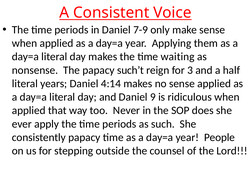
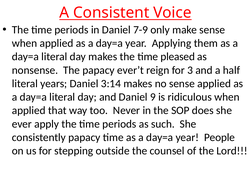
waiting: waiting -> pleased (178, 56)
such’t: such’t -> ever’t (130, 70)
4:14: 4:14 -> 3:14 (111, 83)
